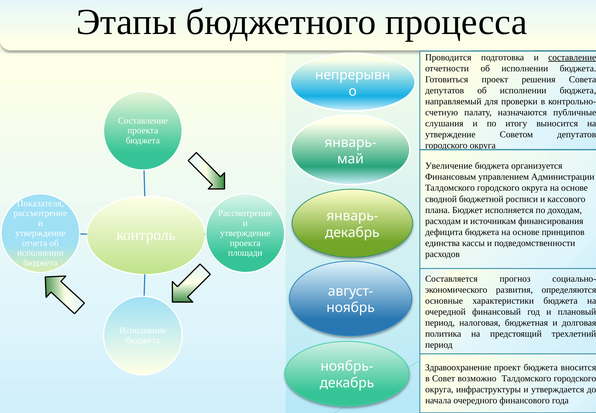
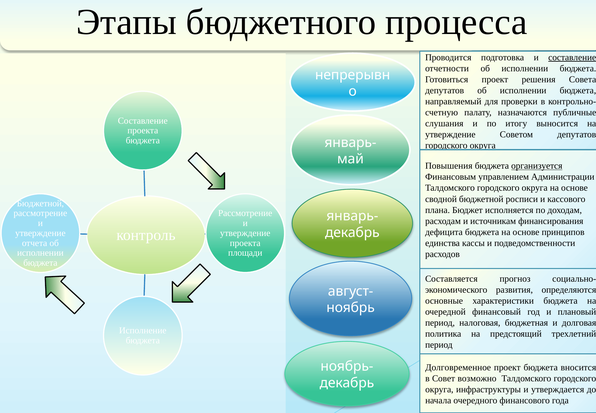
Увеличение: Увеличение -> Повышения (449, 166)
организуется underline: none -> present (537, 166)
Показателя: Показателя -> Бюджетной (40, 203)
Здравоохранение: Здравоохранение -> Долговременное (458, 367)
